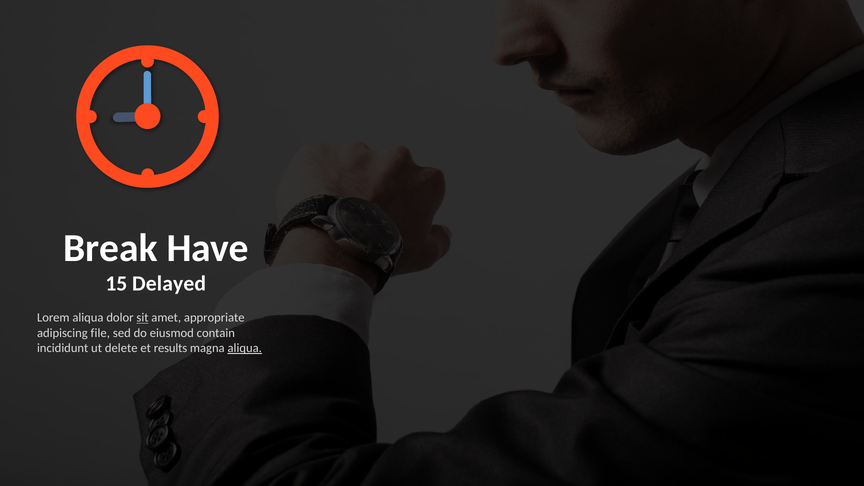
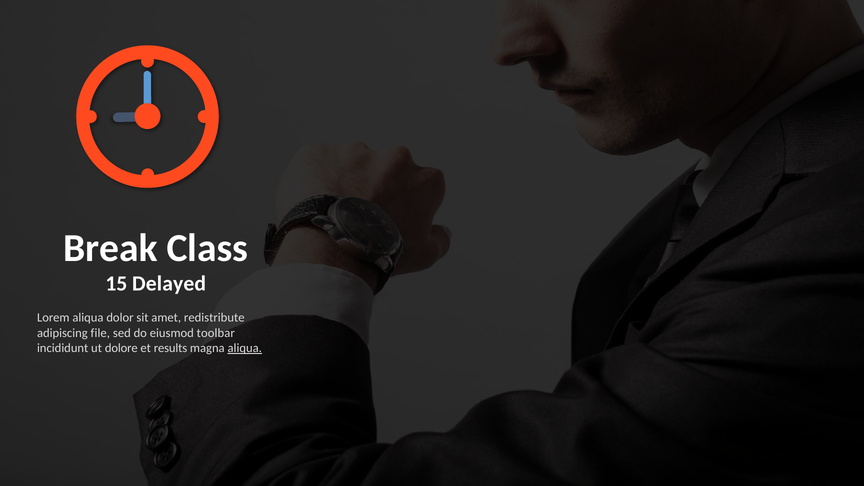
Have: Have -> Class (207, 248)
sit underline: present -> none (142, 318)
appropriate: appropriate -> redistribute (214, 318)
contain: contain -> toolbar (216, 333)
delete: delete -> dolore (121, 348)
